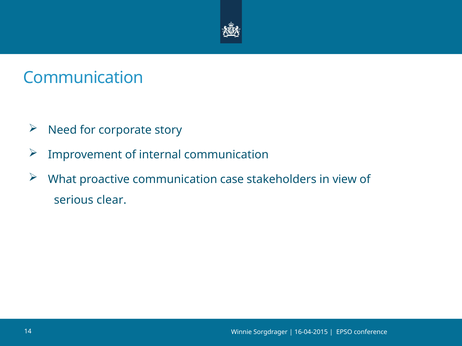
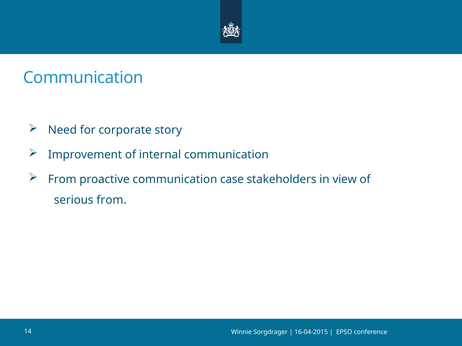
What: What -> From (62, 180)
serious clear: clear -> from (112, 200)
